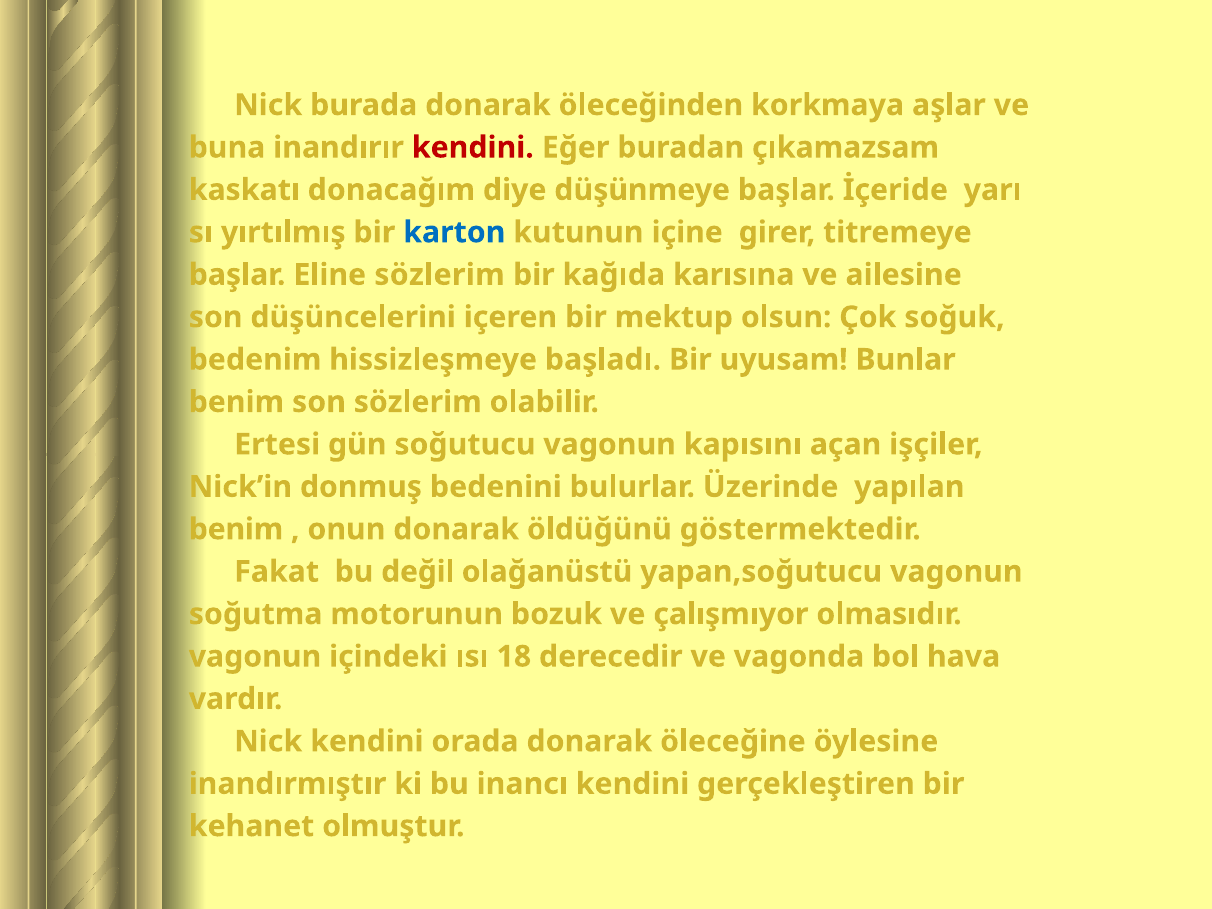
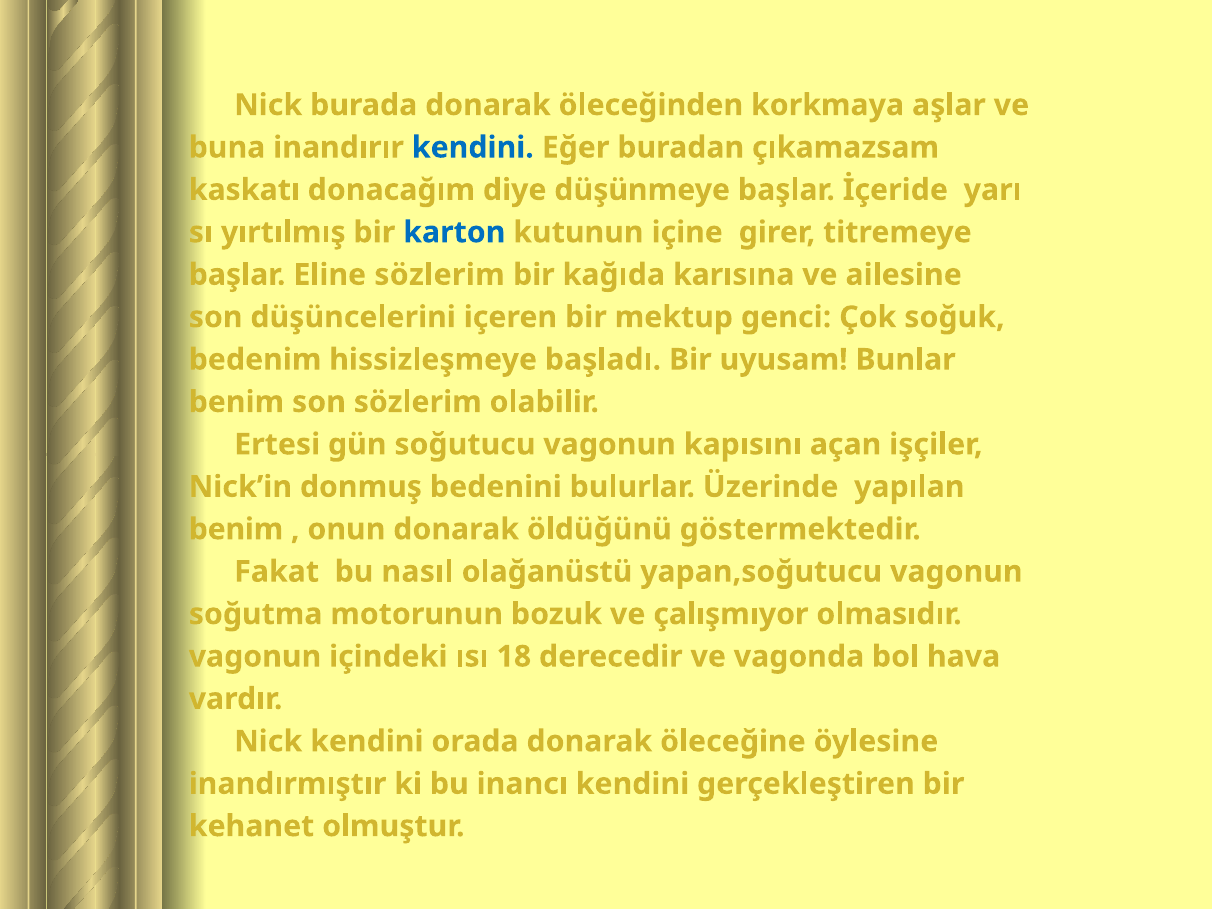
kendini colour: red -> blue (473, 148)
olsun: olsun -> genci (786, 317)
değil: değil -> nasıl (417, 572)
